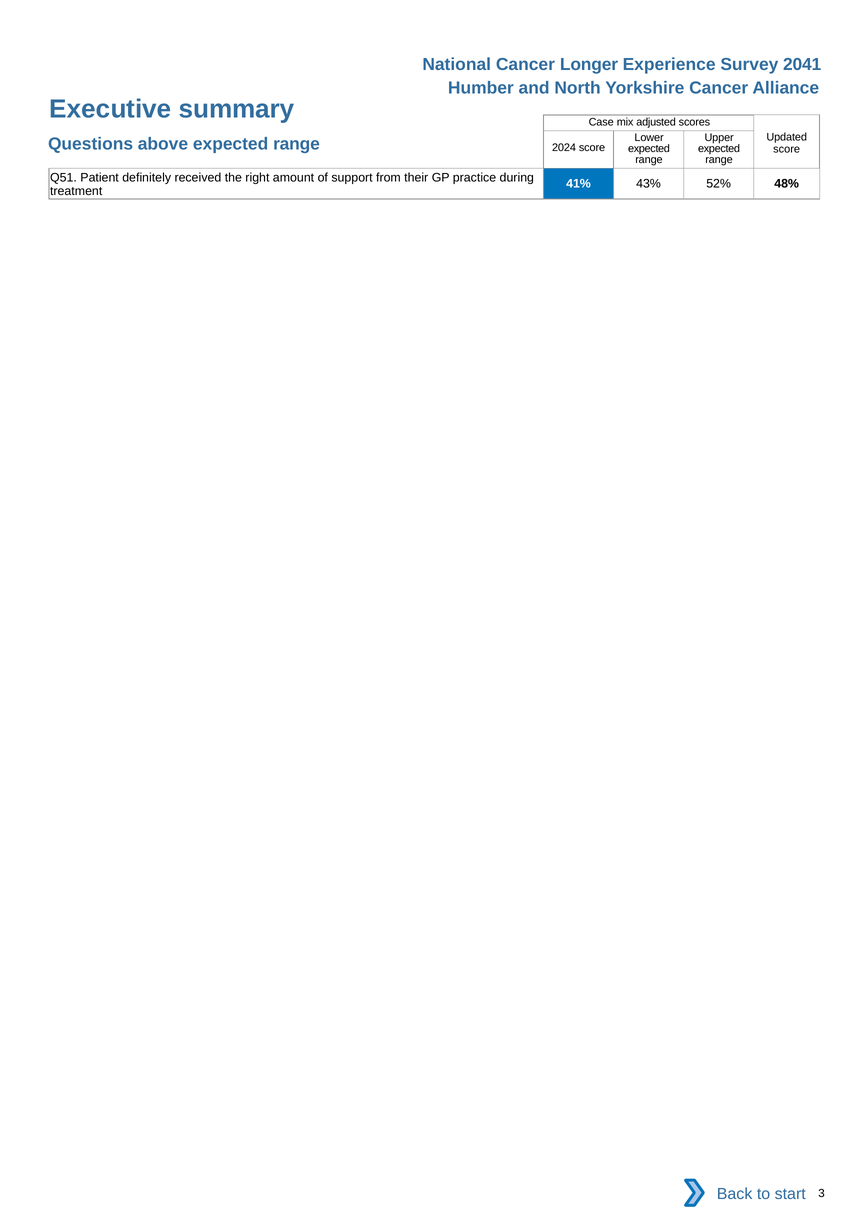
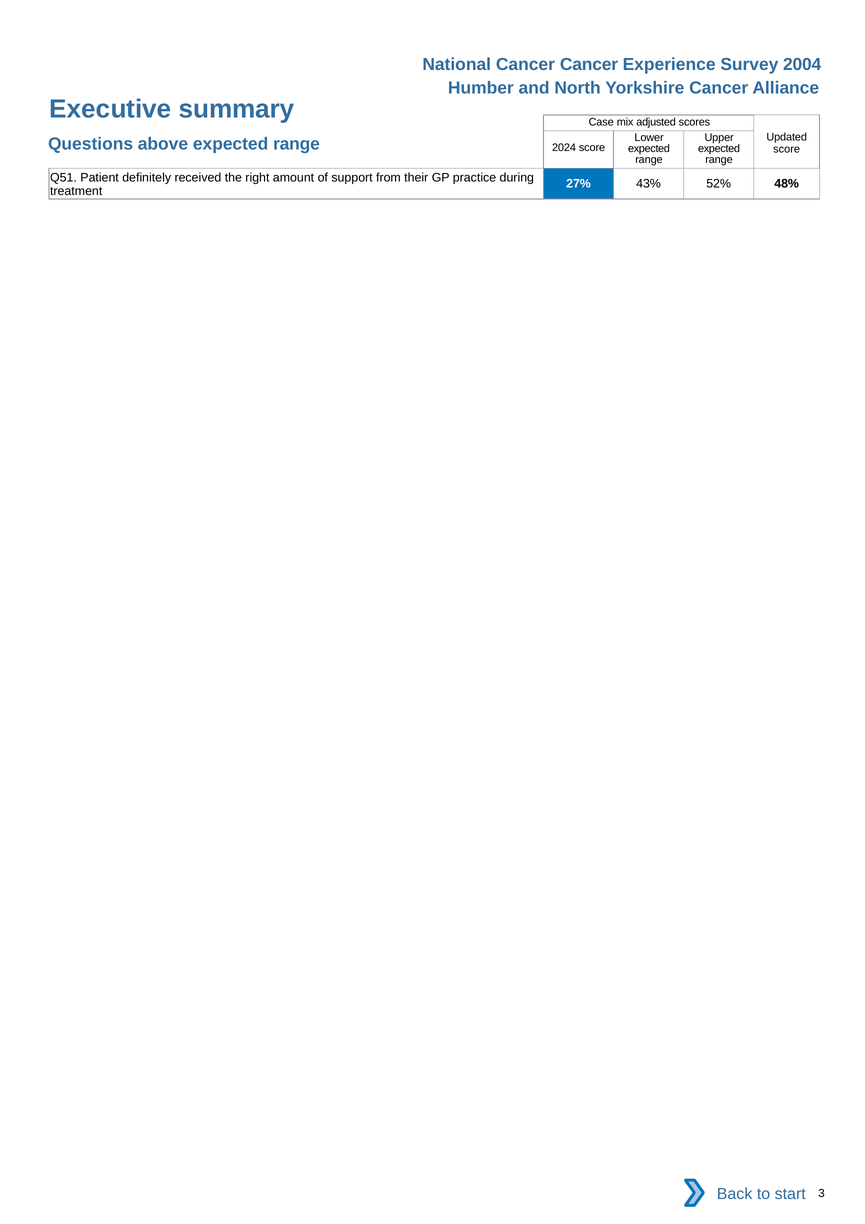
Cancer Longer: Longer -> Cancer (589, 64)
2041: 2041 -> 2004 (802, 64)
41%: 41% -> 27% (579, 184)
